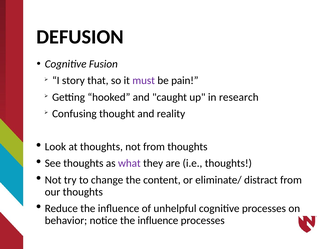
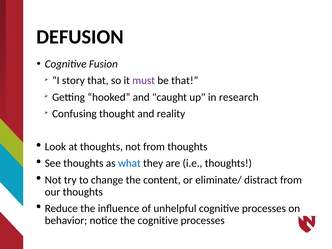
be pain: pain -> that (185, 81)
what colour: purple -> blue (129, 163)
notice the influence: influence -> cognitive (158, 220)
